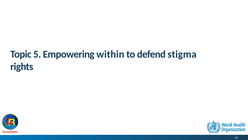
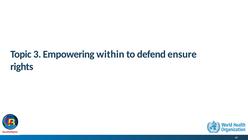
5: 5 -> 3 (37, 54)
stigma: stigma -> ensure (182, 54)
